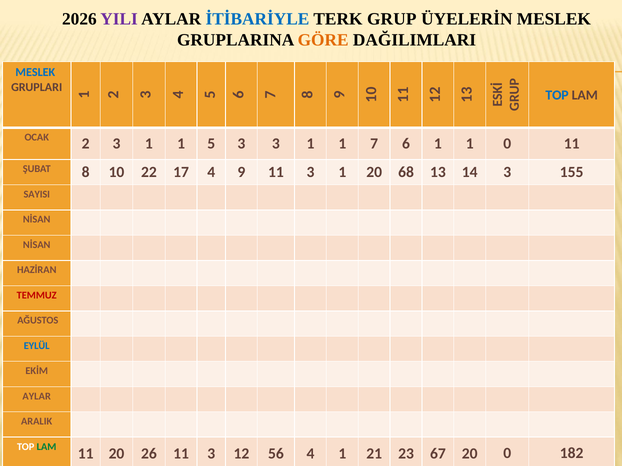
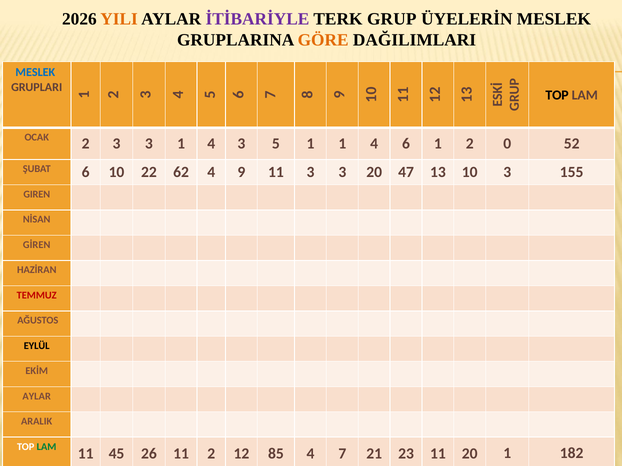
YILI colour: purple -> orange (119, 19)
İTİBARİYLE colour: blue -> purple (257, 19)
TOP colour: blue -> black (557, 95)
2 3 1: 1 -> 3 (149, 144)
5: 5 -> 4 (211, 144)
3 3: 3 -> 5 (276, 144)
1 1 7: 7 -> 4 (374, 144)
6 1 1: 1 -> 2 (470, 144)
0 11: 11 -> 52 (572, 144)
ŞUBAT 8: 8 -> 6 (86, 172)
17: 17 -> 62 (181, 172)
11 3 1: 1 -> 3 (342, 172)
68: 68 -> 47 (406, 172)
13 14: 14 -> 10 (470, 172)
SAYISI: SAYISI -> GIREN (37, 194)
NİSAN: NİSAN -> GİREN (37, 245)
EYLÜL colour: blue -> black (37, 346)
11 20: 20 -> 45 (116, 454)
26 11 3: 3 -> 2 (211, 454)
56: 56 -> 85 (276, 454)
4 1: 1 -> 7 (342, 454)
23 67: 67 -> 11 (438, 454)
20 0: 0 -> 1 (507, 454)
